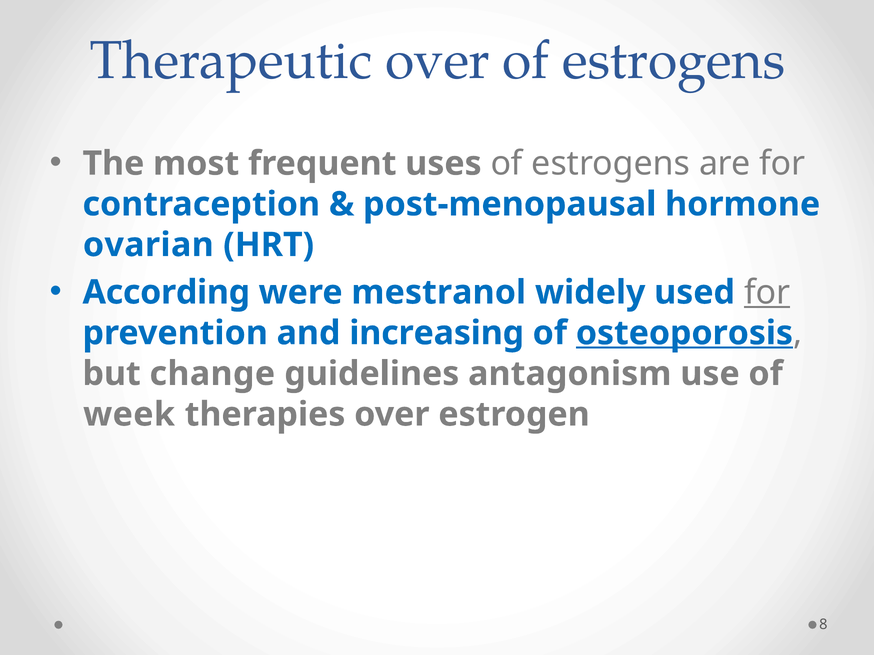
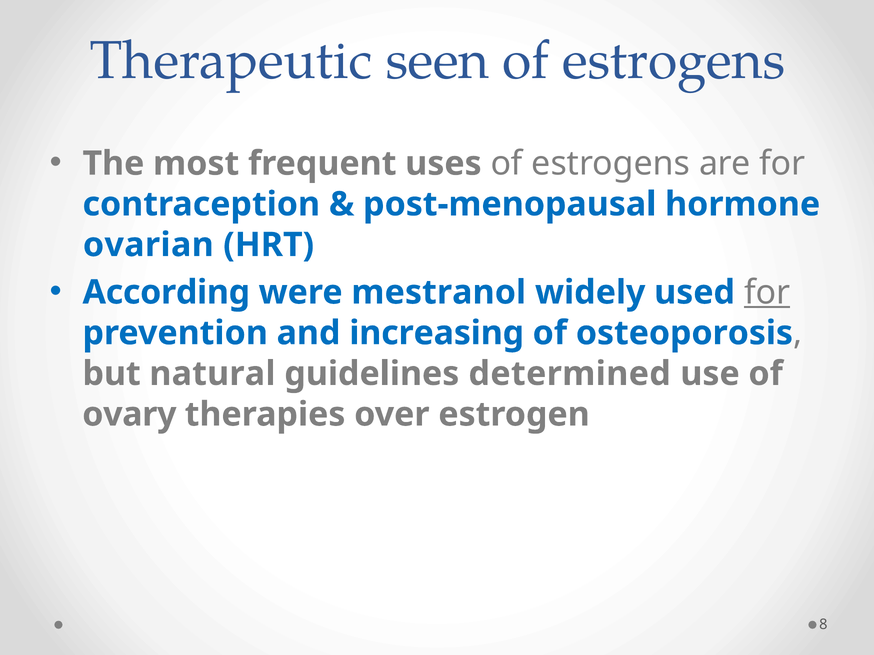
Therapeutic over: over -> seen (437, 61)
osteoporosis underline: present -> none (684, 333)
change: change -> natural (212, 374)
antagonism: antagonism -> determined (570, 374)
week: week -> ovary (129, 415)
